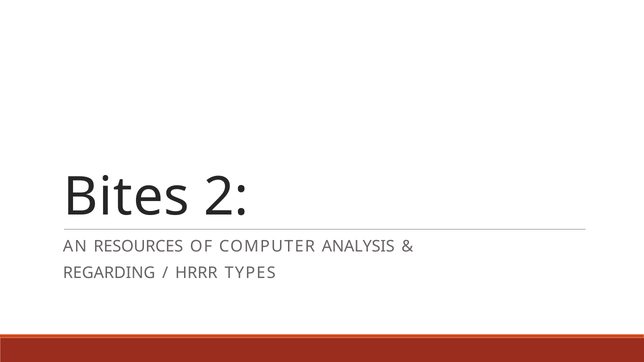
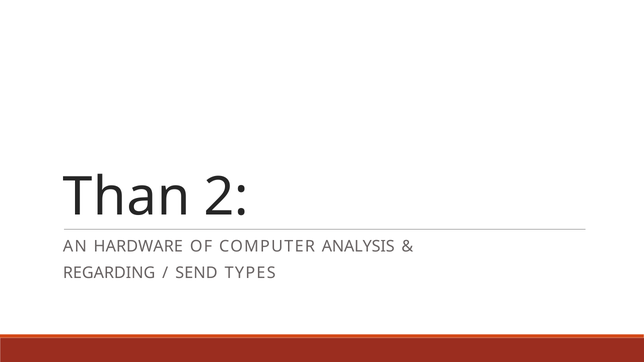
Bites: Bites -> Than (127, 197)
RESOURCES: RESOURCES -> HARDWARE (138, 246)
HRRR: HRRR -> SEND (196, 273)
